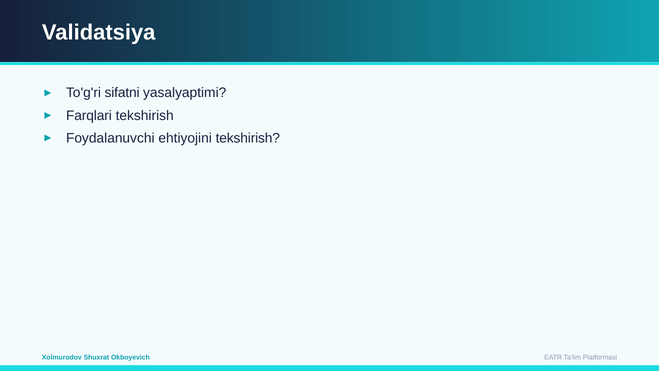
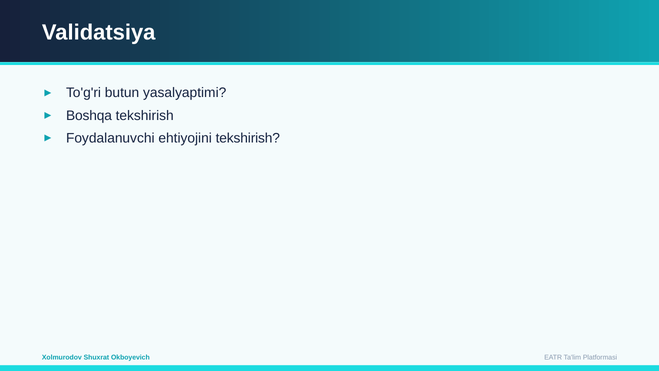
sifatni: sifatni -> butun (122, 93)
Farqlari: Farqlari -> Boshqa (89, 115)
